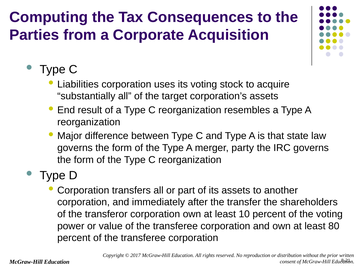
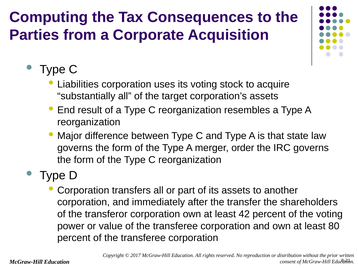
party: party -> order (243, 148)
10: 10 -> 42 (244, 215)
